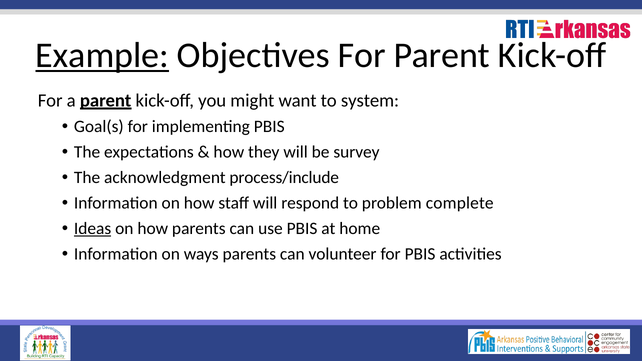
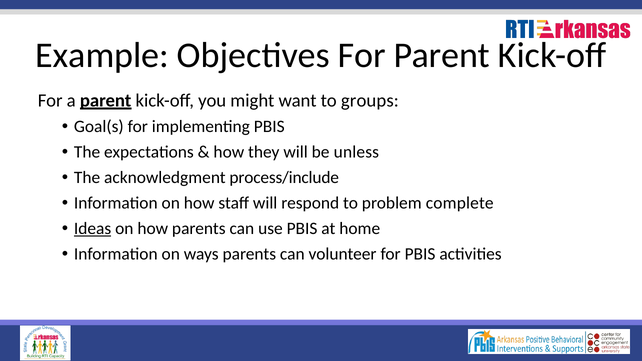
Example underline: present -> none (102, 55)
system: system -> groups (370, 101)
survey: survey -> unless (356, 152)
